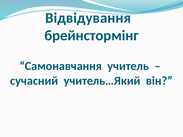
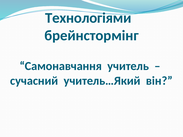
Відвідування: Відвідування -> Технологіями (88, 18)
